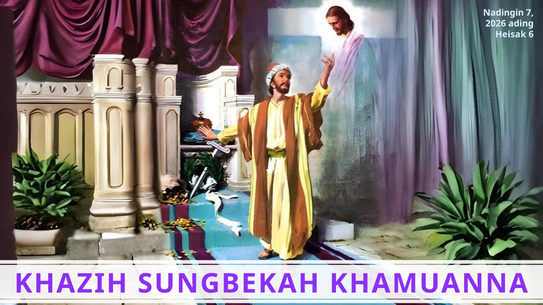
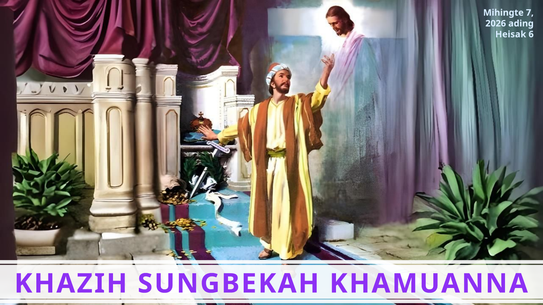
Nadingin: Nadingin -> Mihingte (503, 13)
